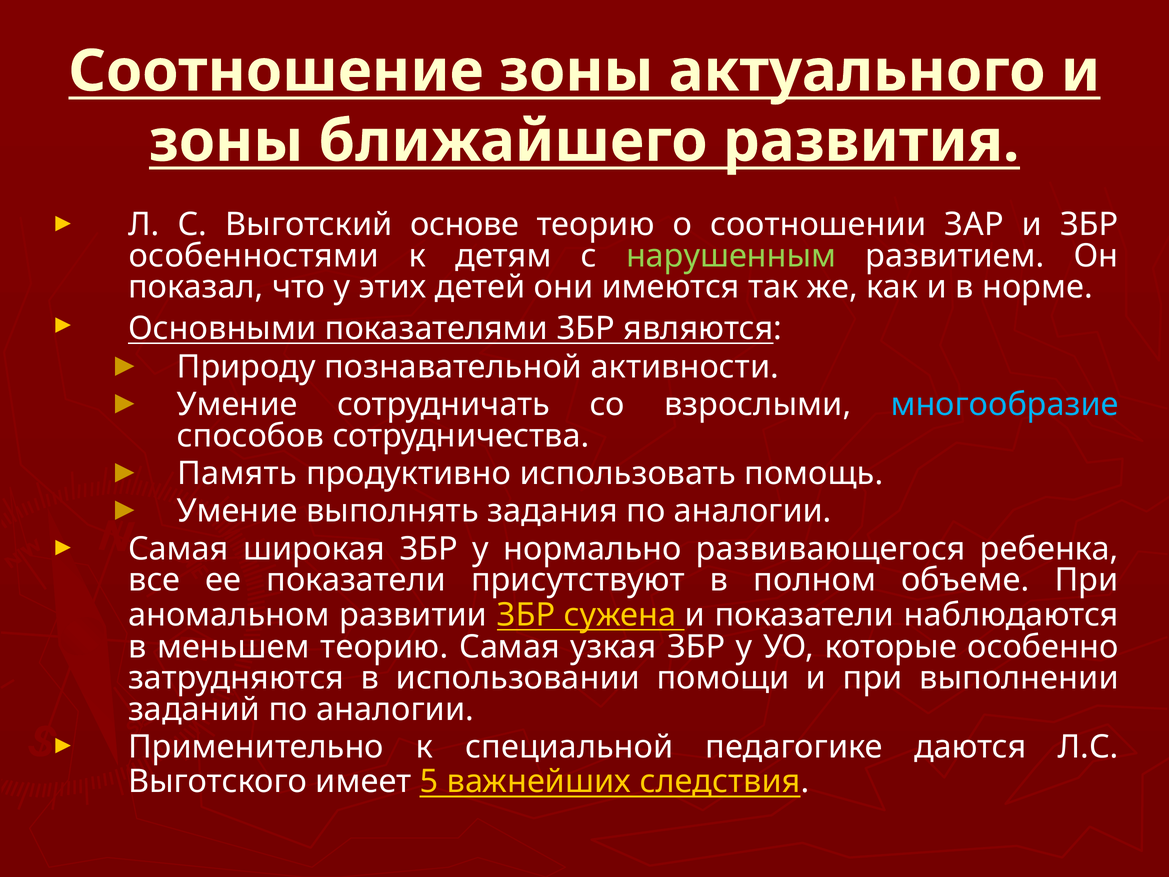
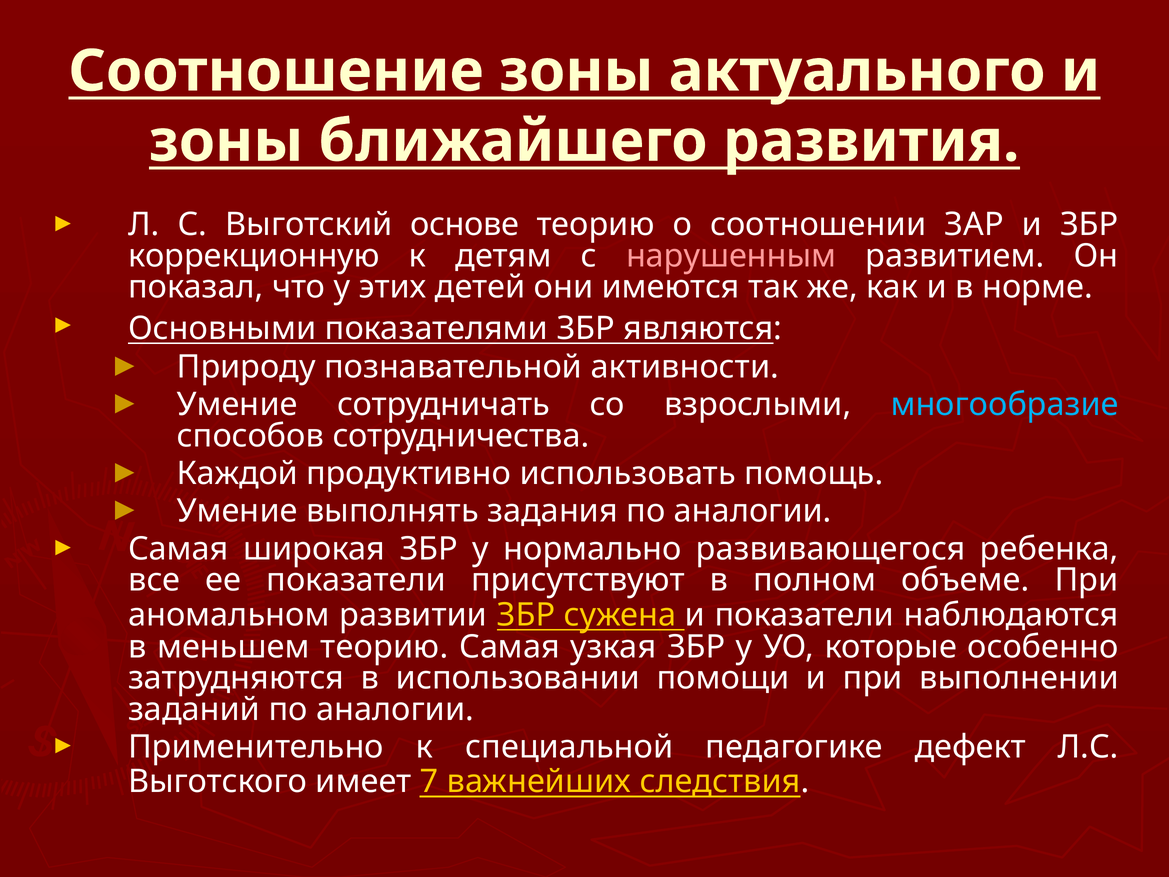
особенностями: особенностями -> коррекционную (254, 256)
нарушенным colour: light green -> pink (731, 256)
Память: Память -> Каждой (237, 473)
даются: даются -> дефект (970, 747)
5: 5 -> 7 (429, 781)
